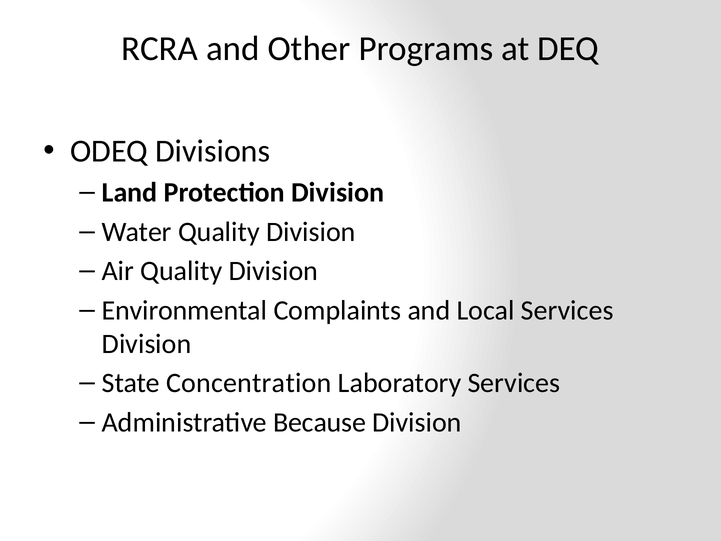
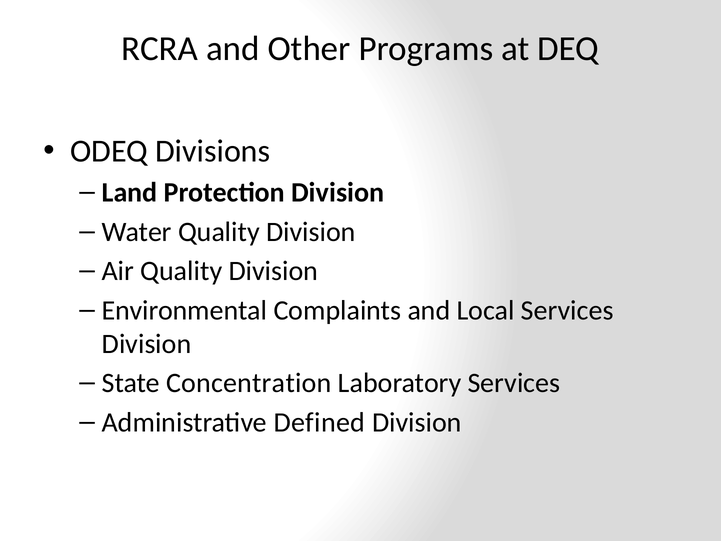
Because: Because -> Defined (319, 422)
